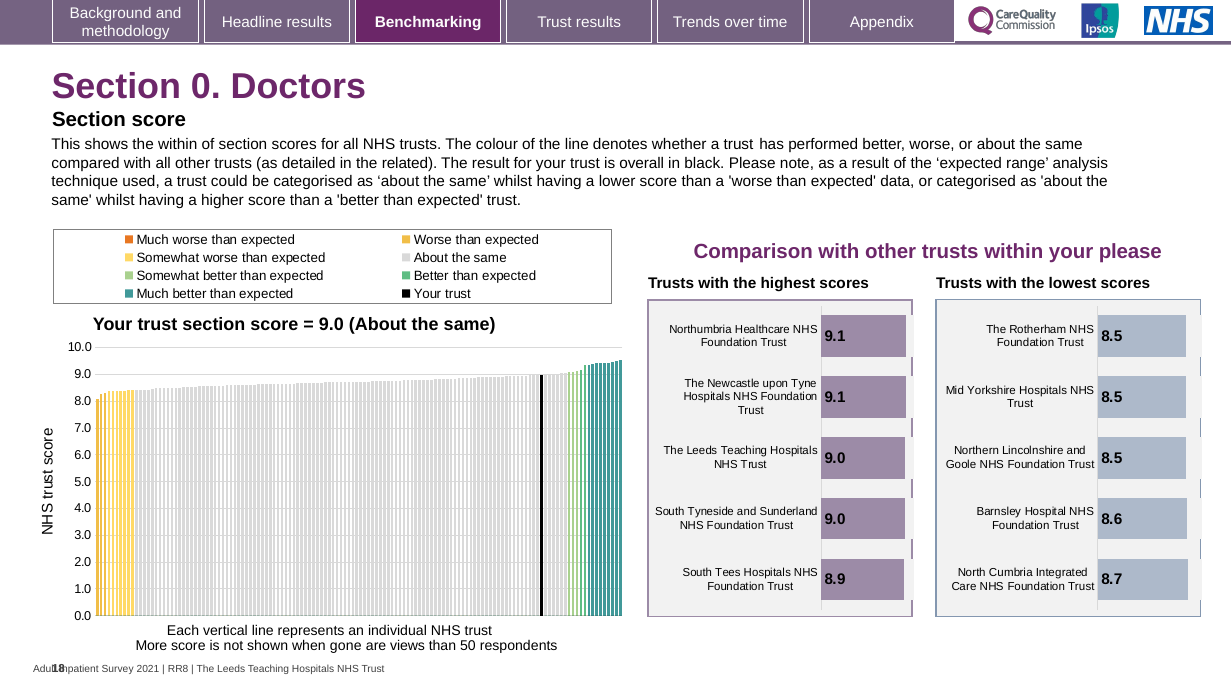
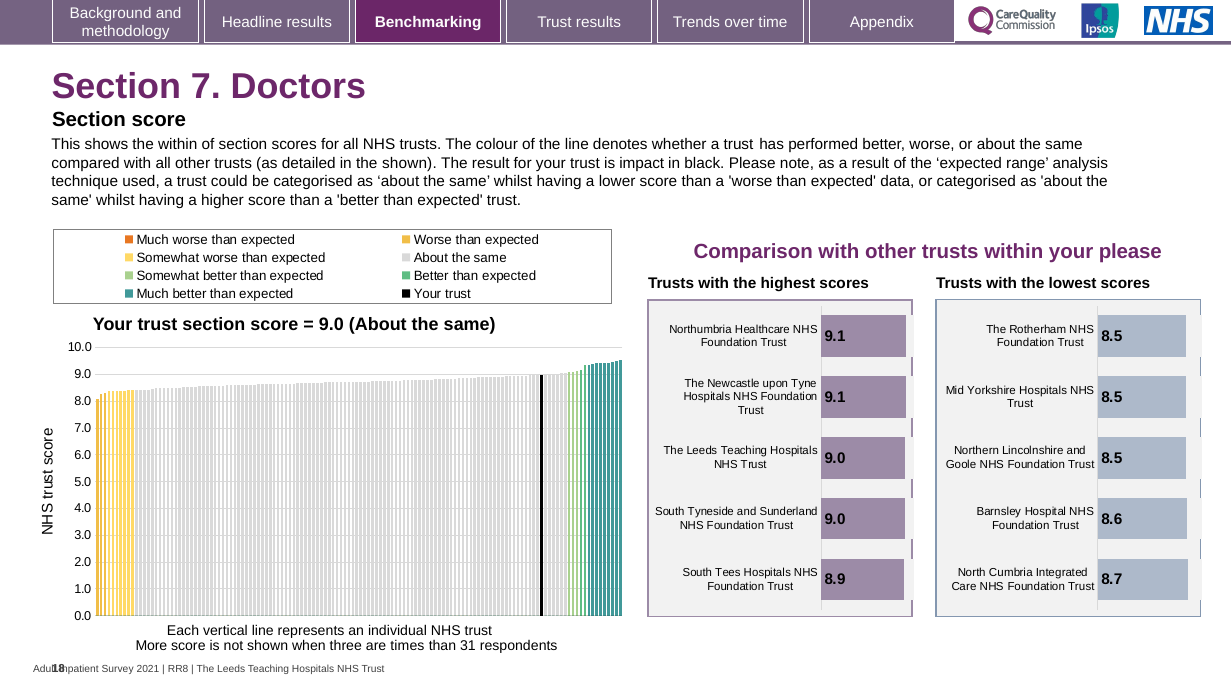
0: 0 -> 7 (206, 87)
the related: related -> shown (409, 163)
overall: overall -> impact (642, 163)
gone: gone -> three (346, 645)
views: views -> times (407, 645)
50: 50 -> 31 (468, 645)
